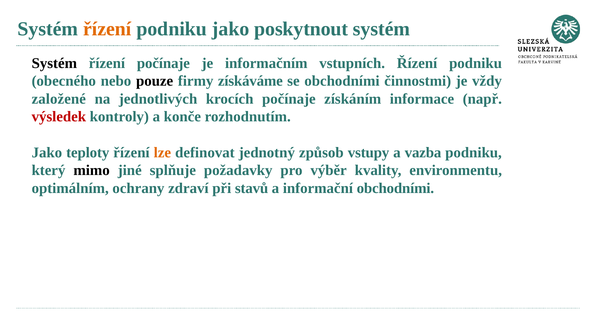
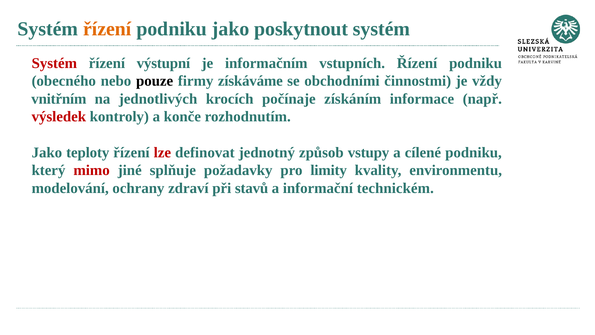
Systém colour: black -> red (54, 63)
řízení počínaje: počínaje -> výstupní (163, 63)
založené: založené -> vnitřním (59, 99)
lze colour: orange -> red (162, 152)
vazba: vazba -> cílené (423, 152)
mimo colour: black -> red (92, 170)
výběr: výběr -> limity (329, 170)
optimálním: optimálním -> modelování (70, 188)
informační obchodními: obchodními -> technickém (395, 188)
